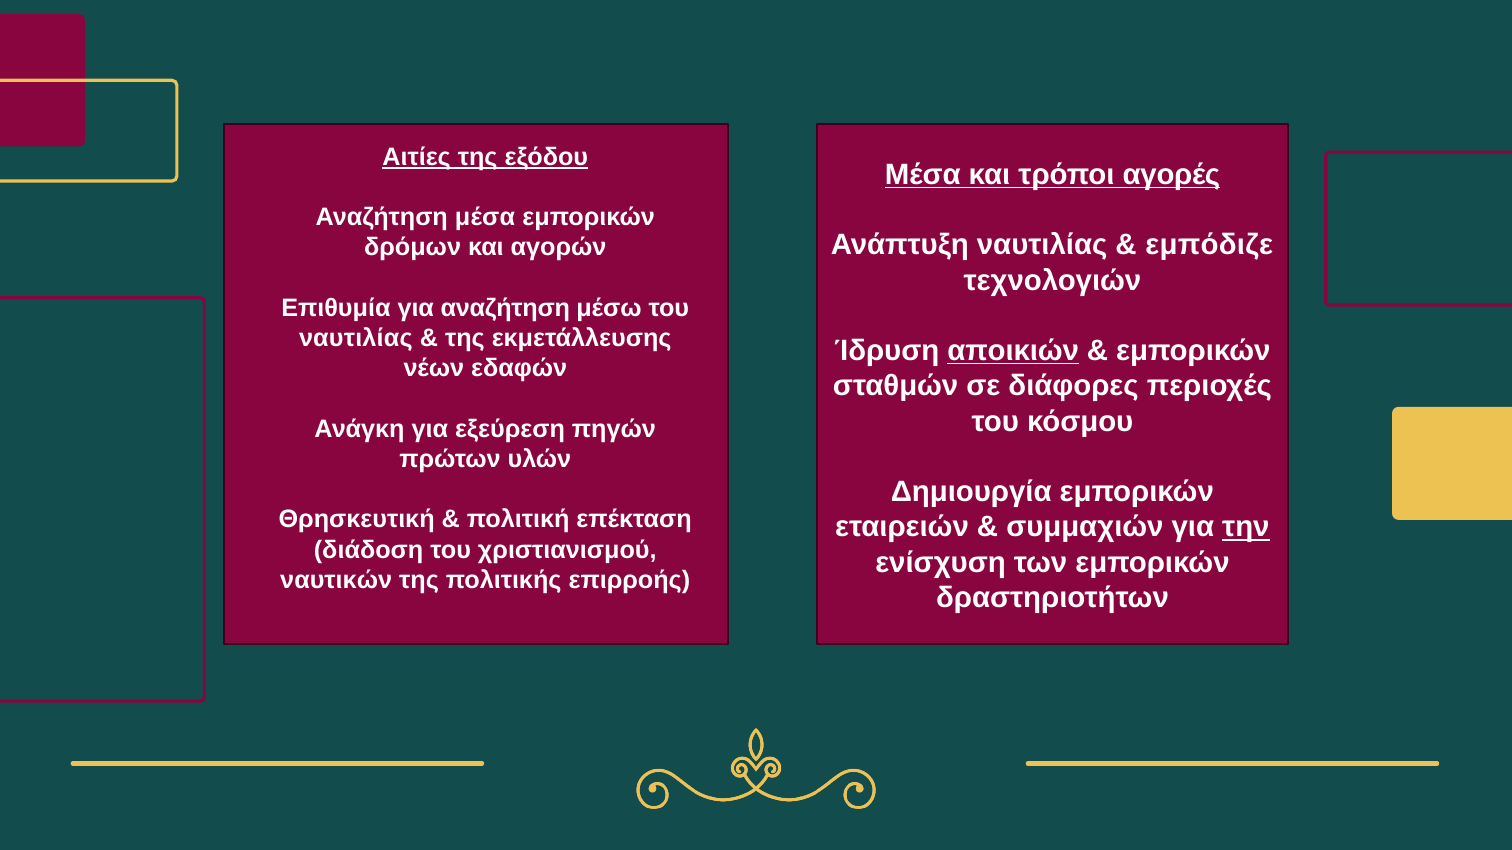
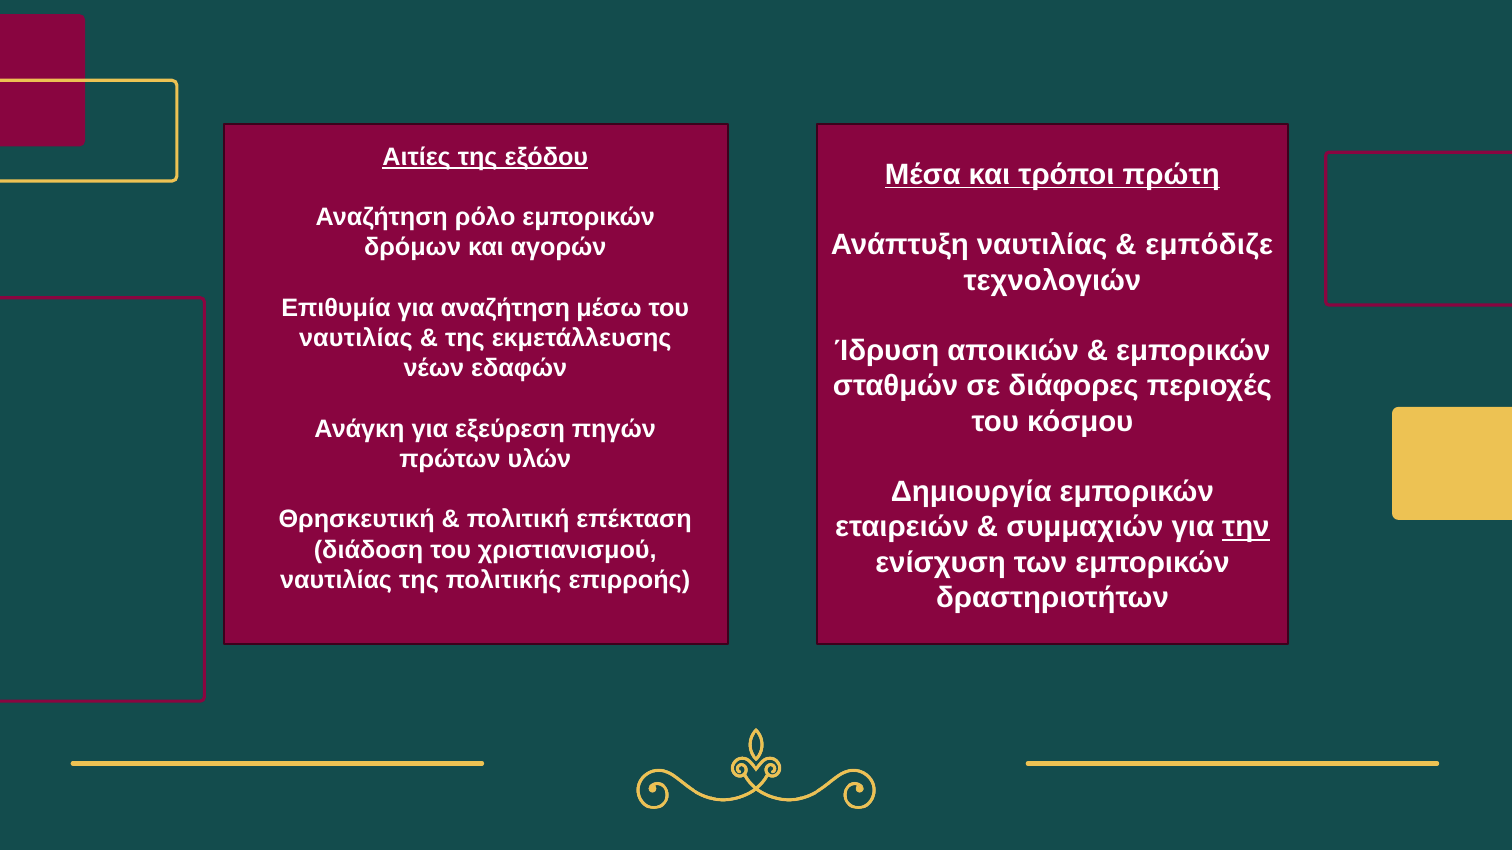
αγορές: αγορές -> πρώτη (1171, 175)
Αναζήτηση μέσα: μέσα -> ρόλο (485, 217)
αποικιών underline: present -> none (1013, 351)
ναυτικών: ναυτικών -> ναυτιλίας (336, 580)
